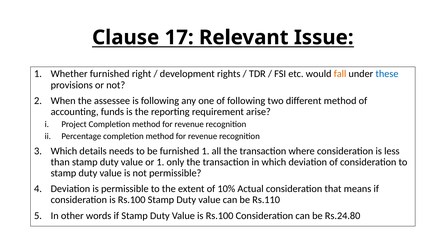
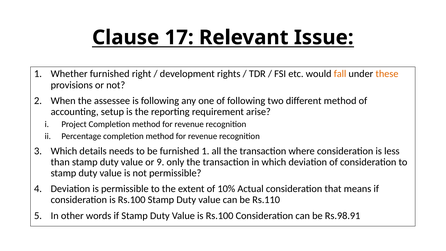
these colour: blue -> orange (387, 74)
funds: funds -> setup (112, 112)
or 1: 1 -> 9 (160, 162)
Rs.24.80: Rs.24.80 -> Rs.98.91 (343, 216)
